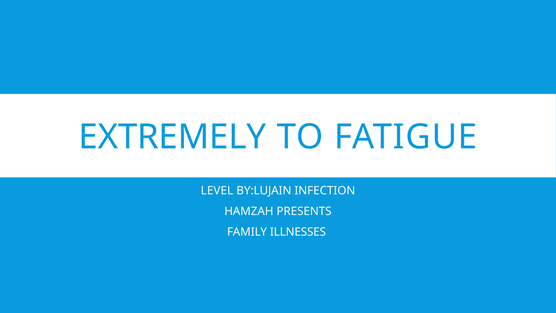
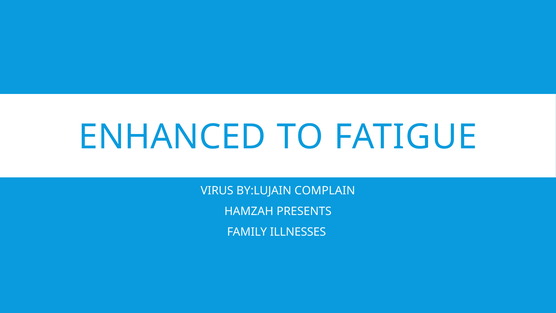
EXTREMELY: EXTREMELY -> ENHANCED (172, 137)
LEVEL: LEVEL -> VIRUS (217, 191)
INFECTION: INFECTION -> COMPLAIN (325, 191)
